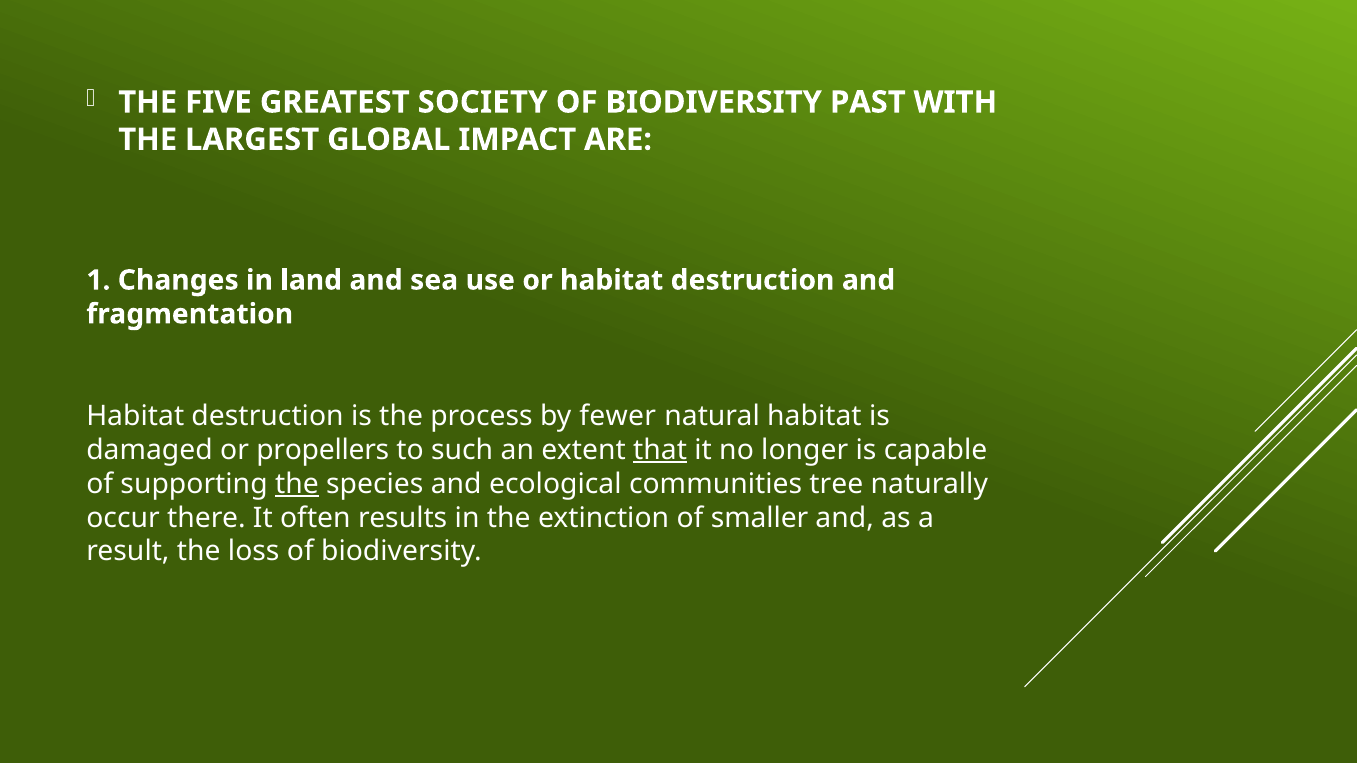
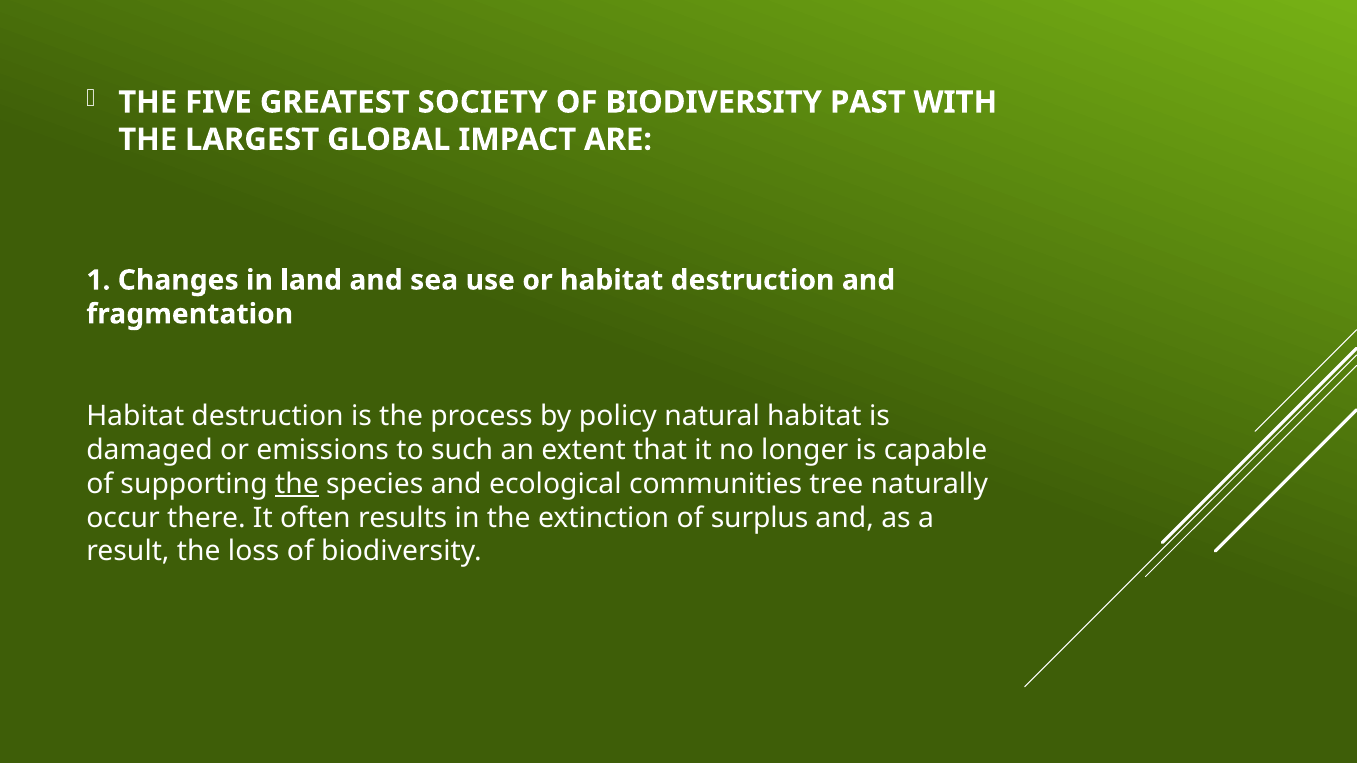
fewer: fewer -> policy (618, 416)
propellers: propellers -> emissions (323, 450)
that underline: present -> none (660, 450)
smaller: smaller -> surplus (760, 518)
